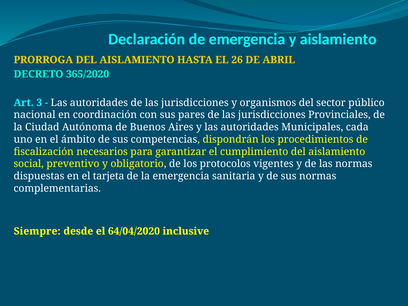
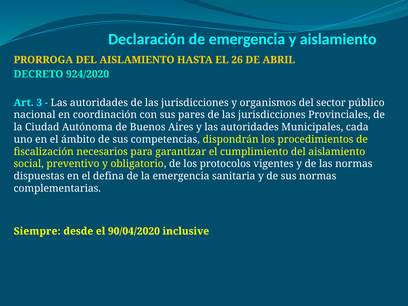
365/2020: 365/2020 -> 924/2020 (88, 74)
tarjeta: tarjeta -> defina (109, 176)
64/04/2020: 64/04/2020 -> 90/04/2020 (134, 231)
